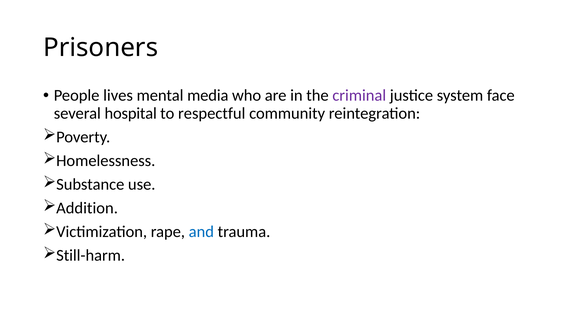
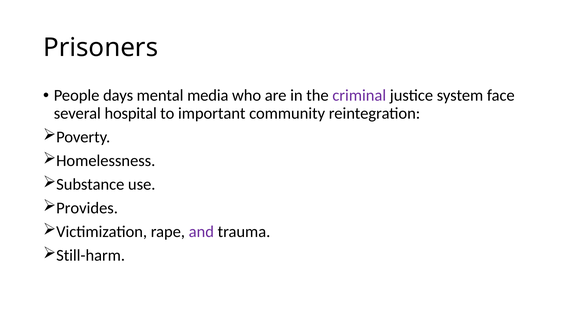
lives: lives -> days (118, 96)
respectful: respectful -> important (212, 113)
Addition: Addition -> Provides (87, 208)
and colour: blue -> purple (201, 232)
